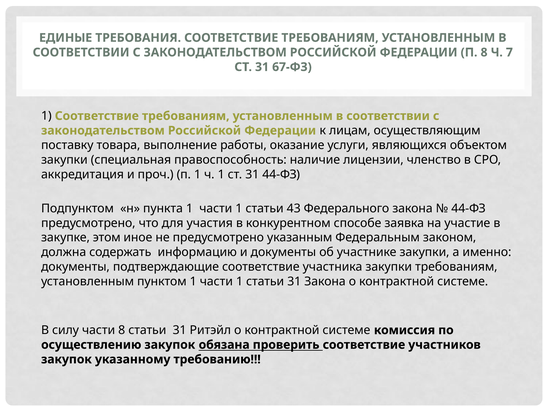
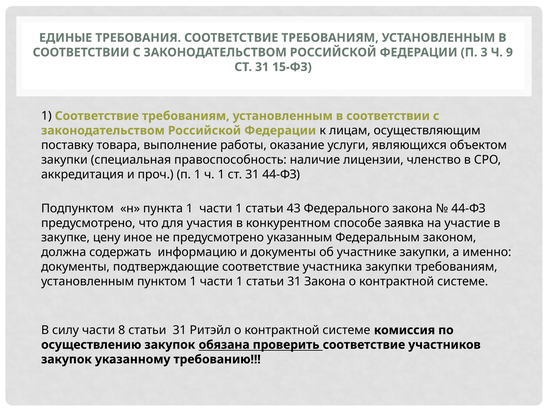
П 8: 8 -> 3 (484, 52)
7: 7 -> 9 (509, 52)
67-ФЗ: 67-ФЗ -> 15-ФЗ (292, 67)
этом: этом -> цену (107, 238)
